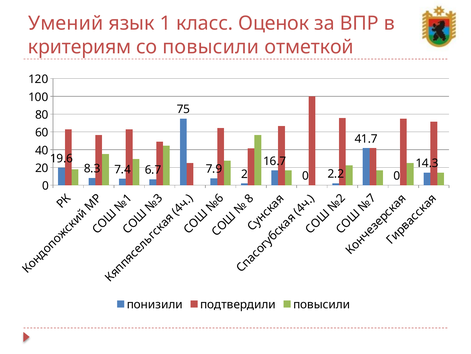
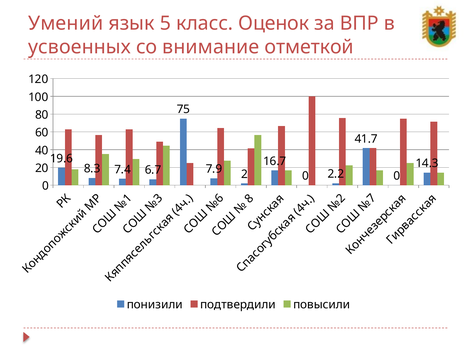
язык 1: 1 -> 5 (165, 23)
критериям: критериям -> усвоенных (80, 47)
со повысили: повысили -> внимание (211, 47)
